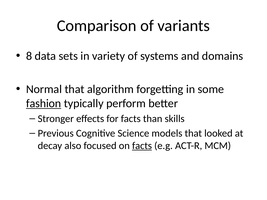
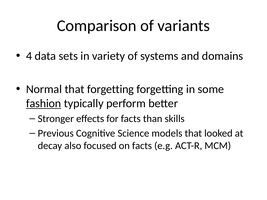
8: 8 -> 4 (29, 56)
that algorithm: algorithm -> forgetting (110, 89)
facts underline: present -> none (142, 146)
